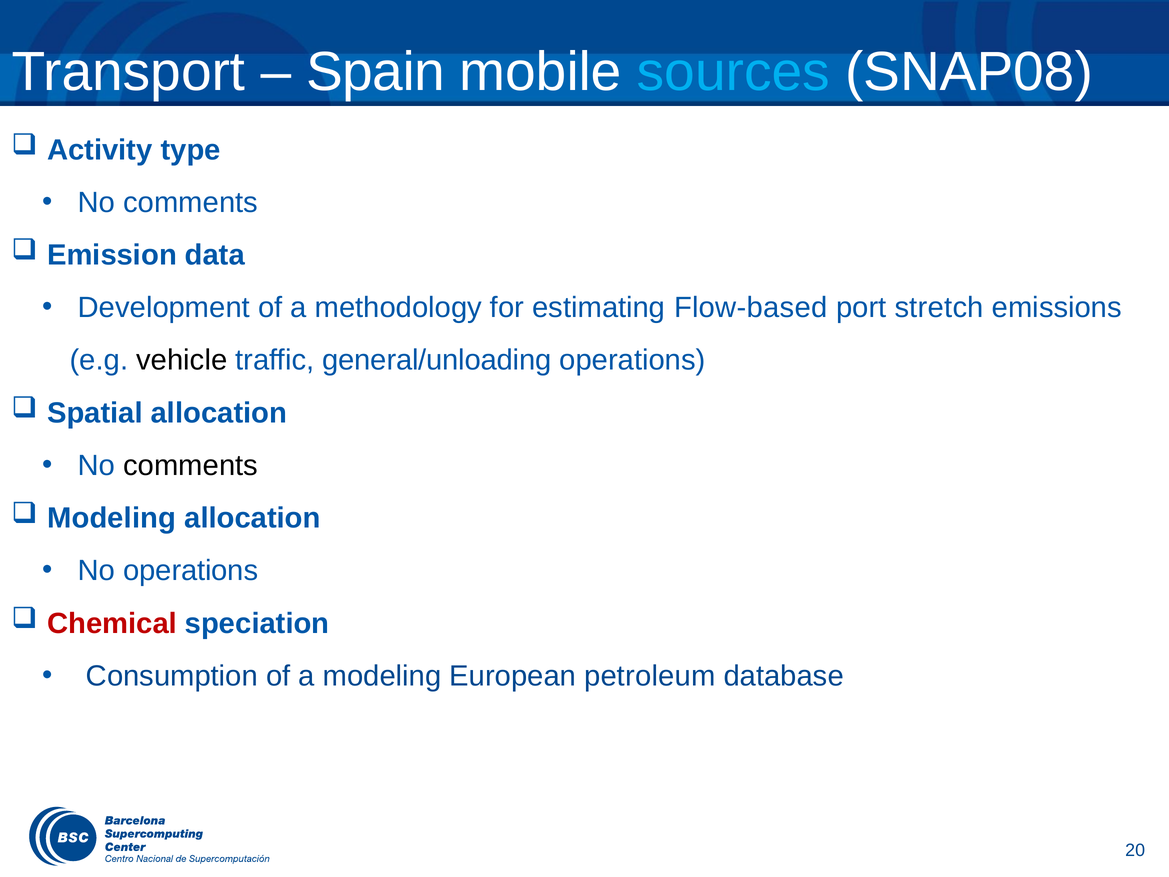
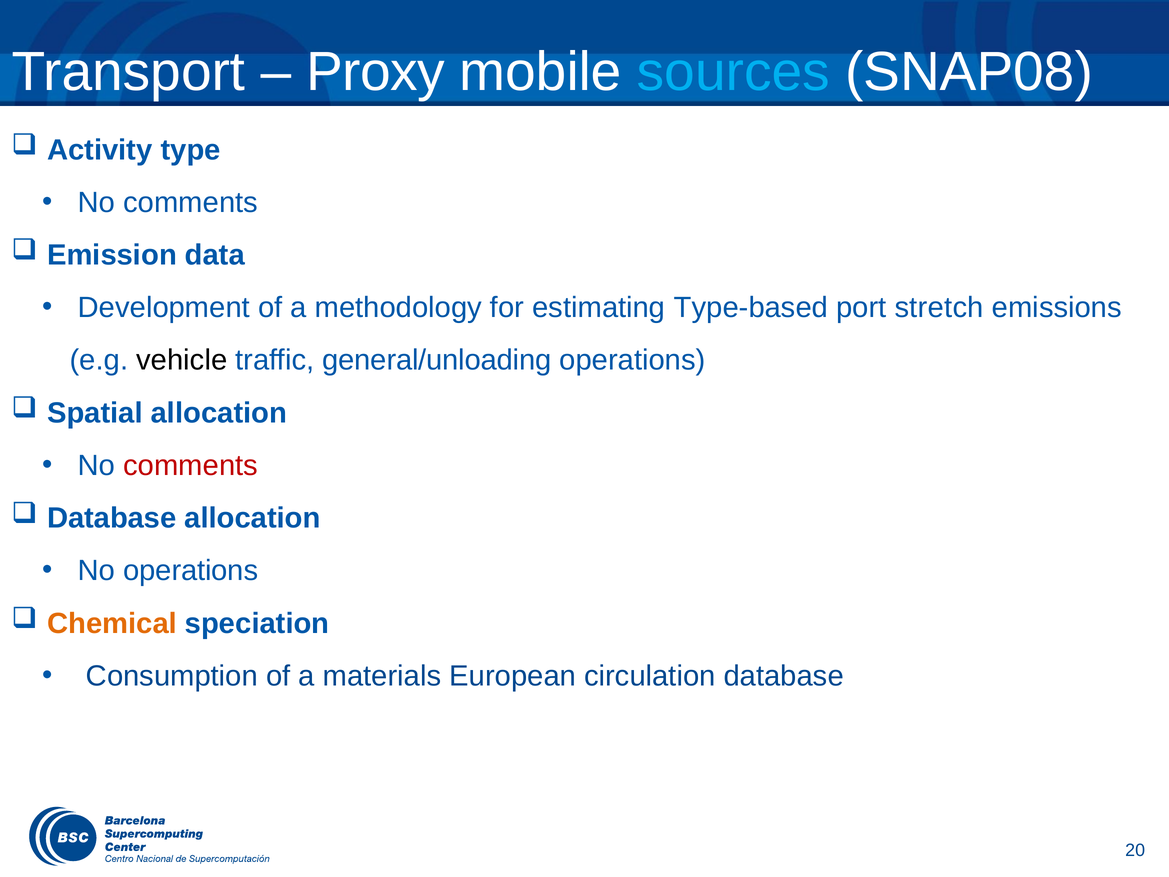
Spain: Spain -> Proxy (376, 72)
Flow-based: Flow-based -> Type-based (751, 308)
comments colour: black -> red (191, 465)
Modeling: Modeling -> Database (112, 518)
Chemical colour: red -> orange (112, 623)
a modeling: modeling -> materials (382, 676)
petroleum: petroleum -> circulation (650, 676)
